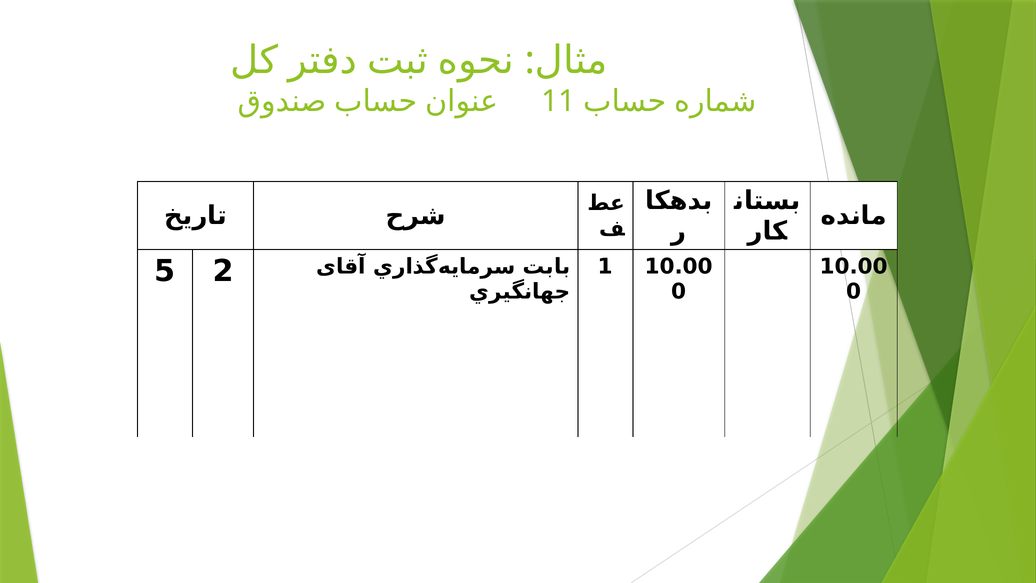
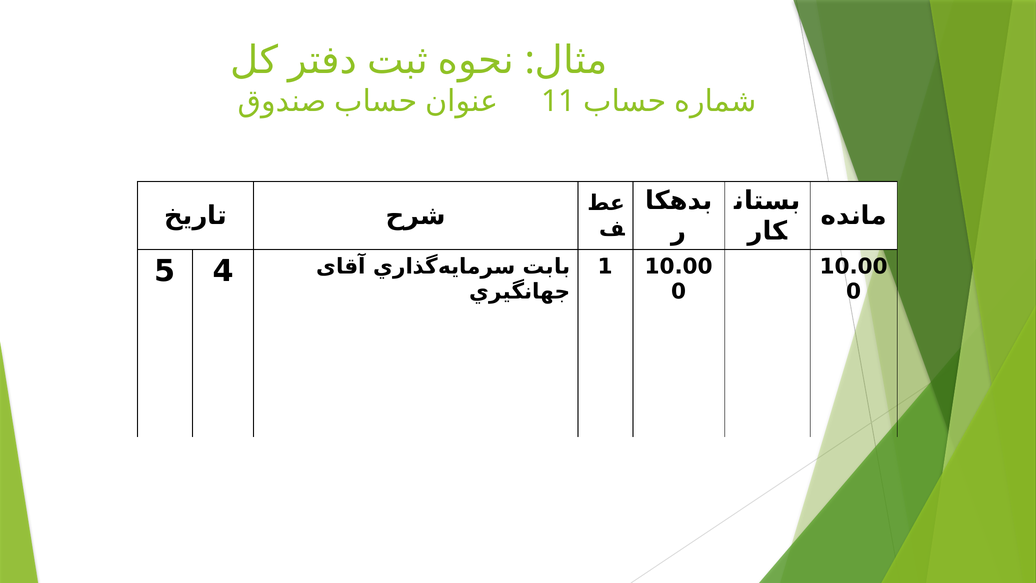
2: 2 -> 4 (223, 271)
